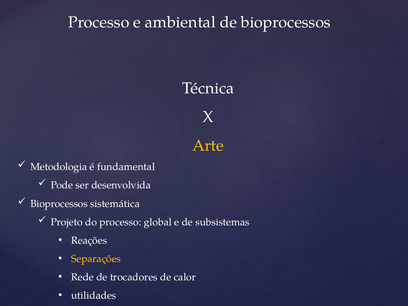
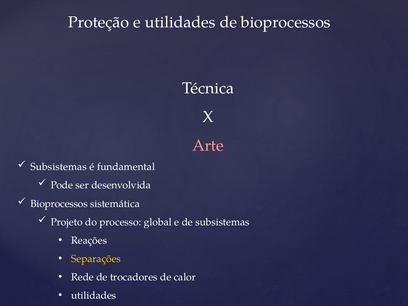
Processo: Processo -> Proteção (99, 22)
e ambiental: ambiental -> utilidades (180, 22)
Arte colour: yellow -> pink (208, 146)
Metodologia: Metodologia -> Subsistemas (59, 167)
